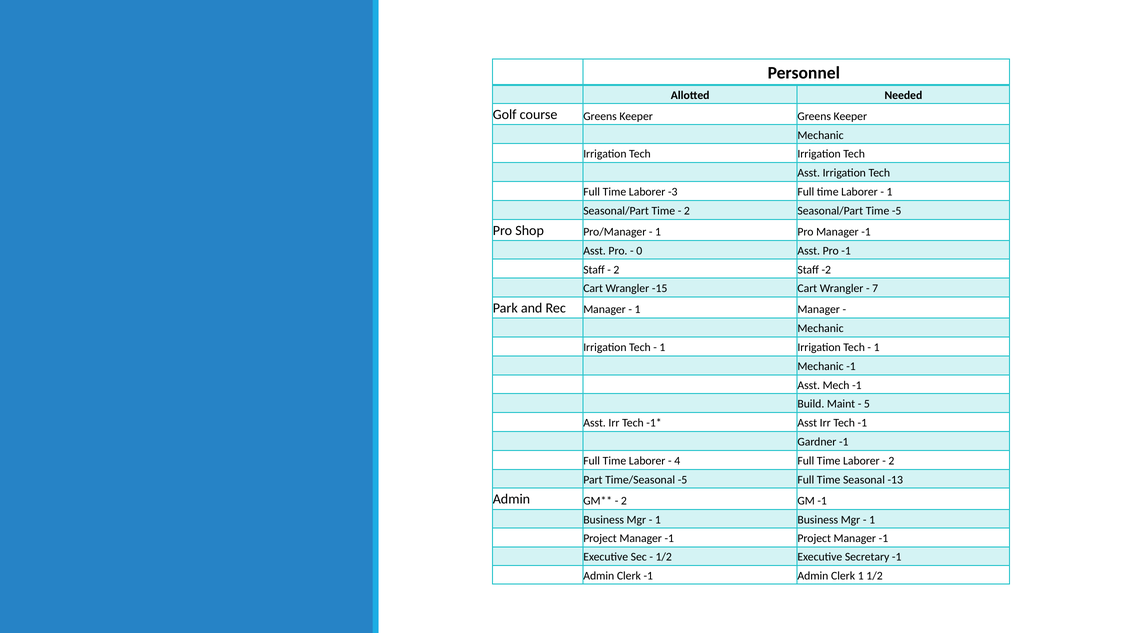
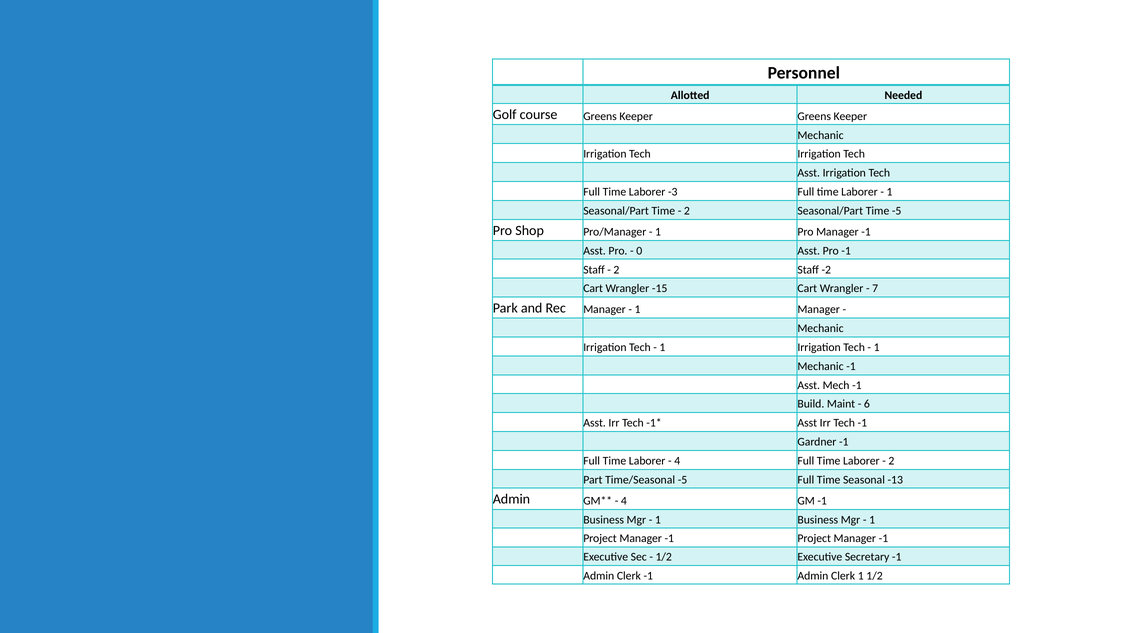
5: 5 -> 6 (867, 404)
2: 2 -> 4 (624, 501)
